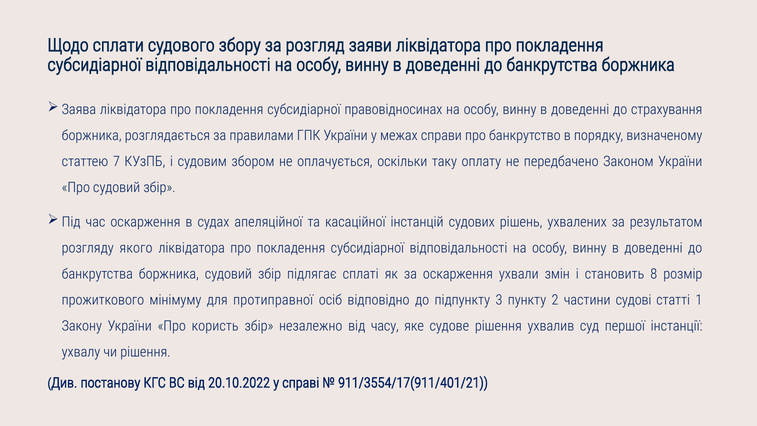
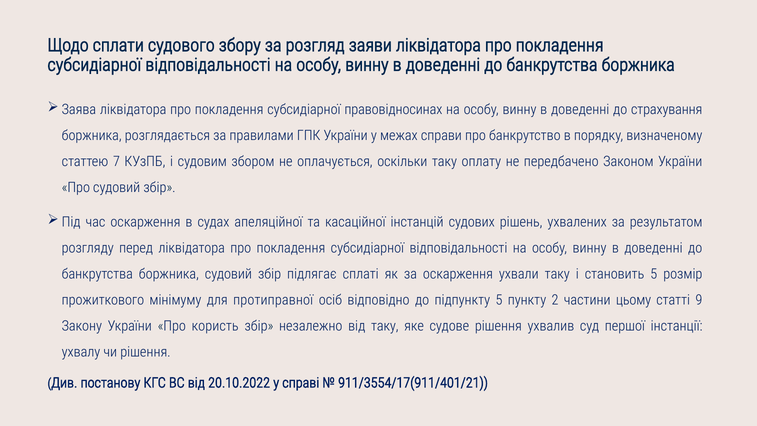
якого: якого -> перед (136, 248)
ухвали змін: змін -> таку (557, 274)
становить 8: 8 -> 5 (654, 274)
підпункту 3: 3 -> 5 (499, 300)
судові: судові -> цьому (634, 300)
1: 1 -> 9 (699, 300)
від часу: часу -> таку (385, 326)
